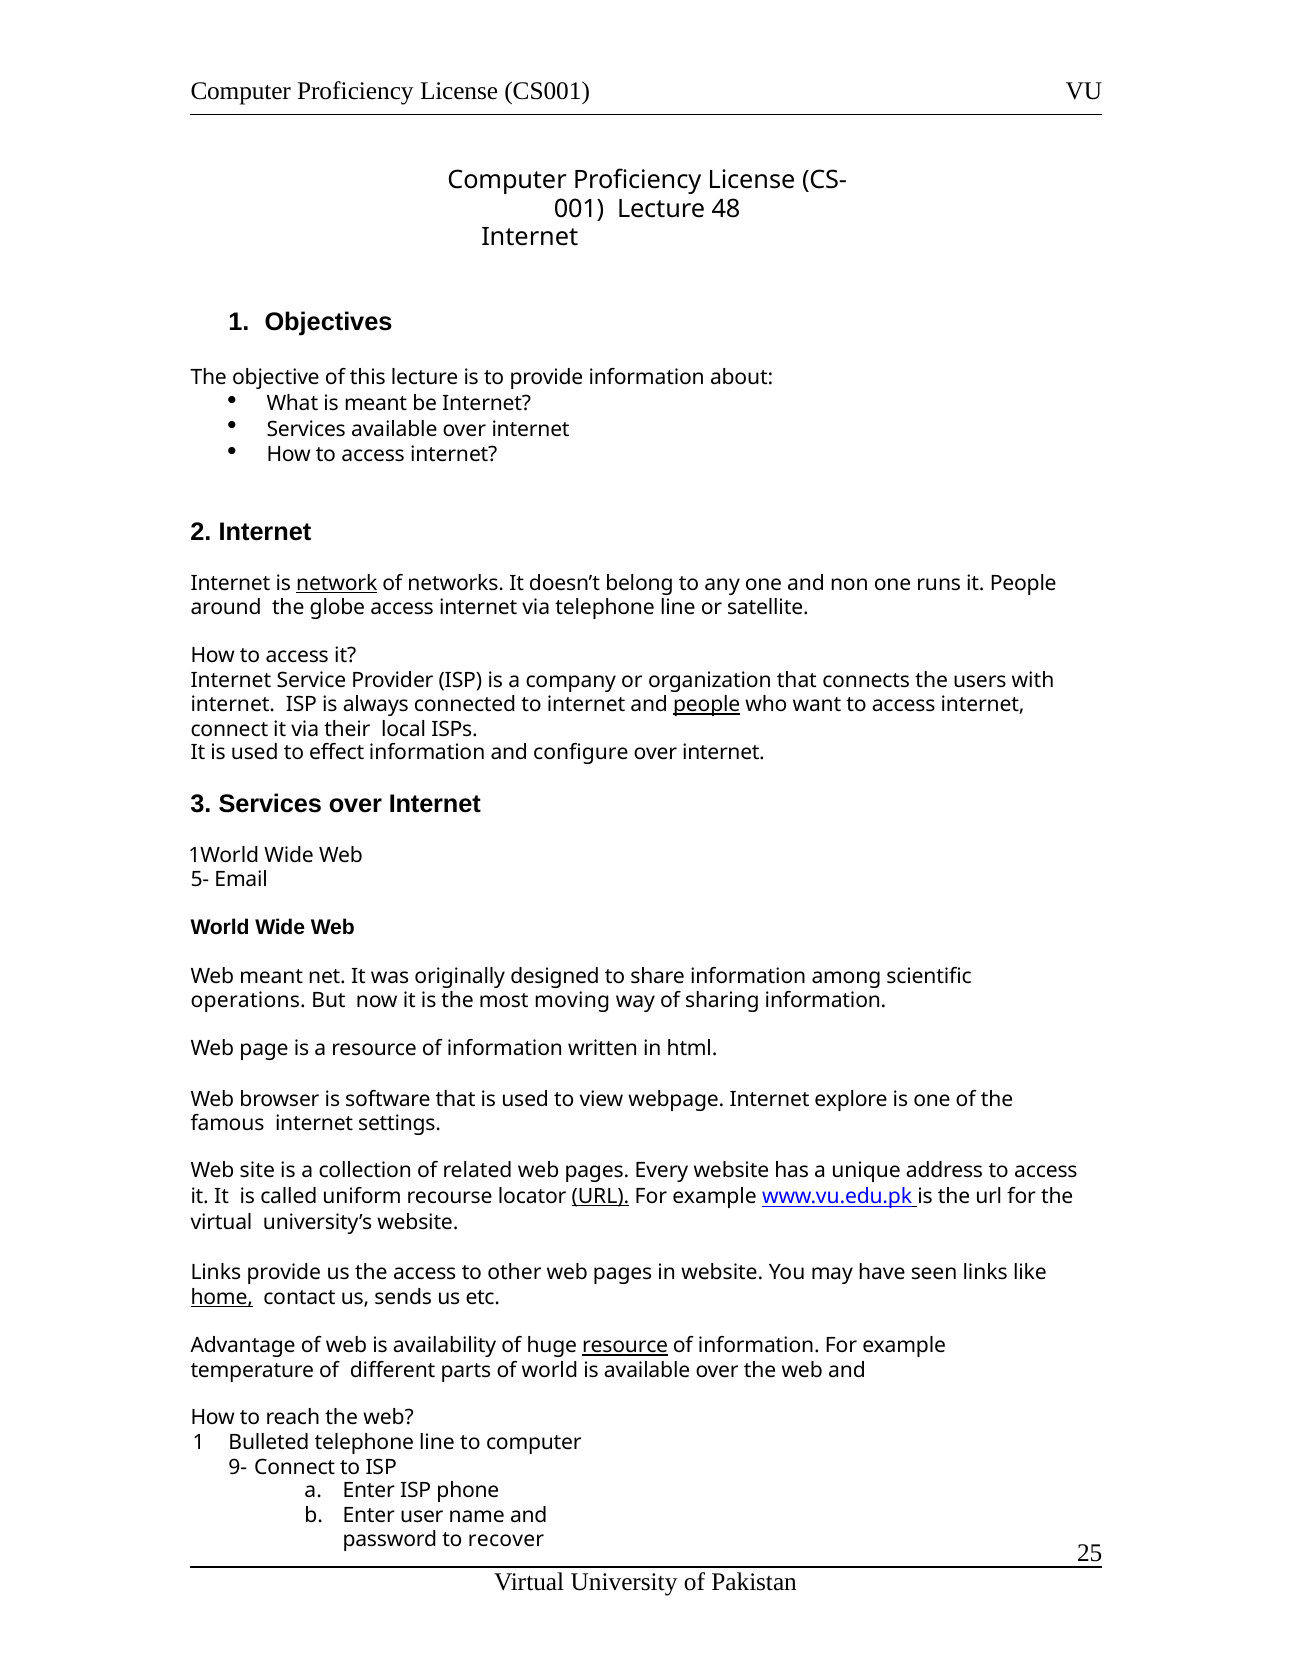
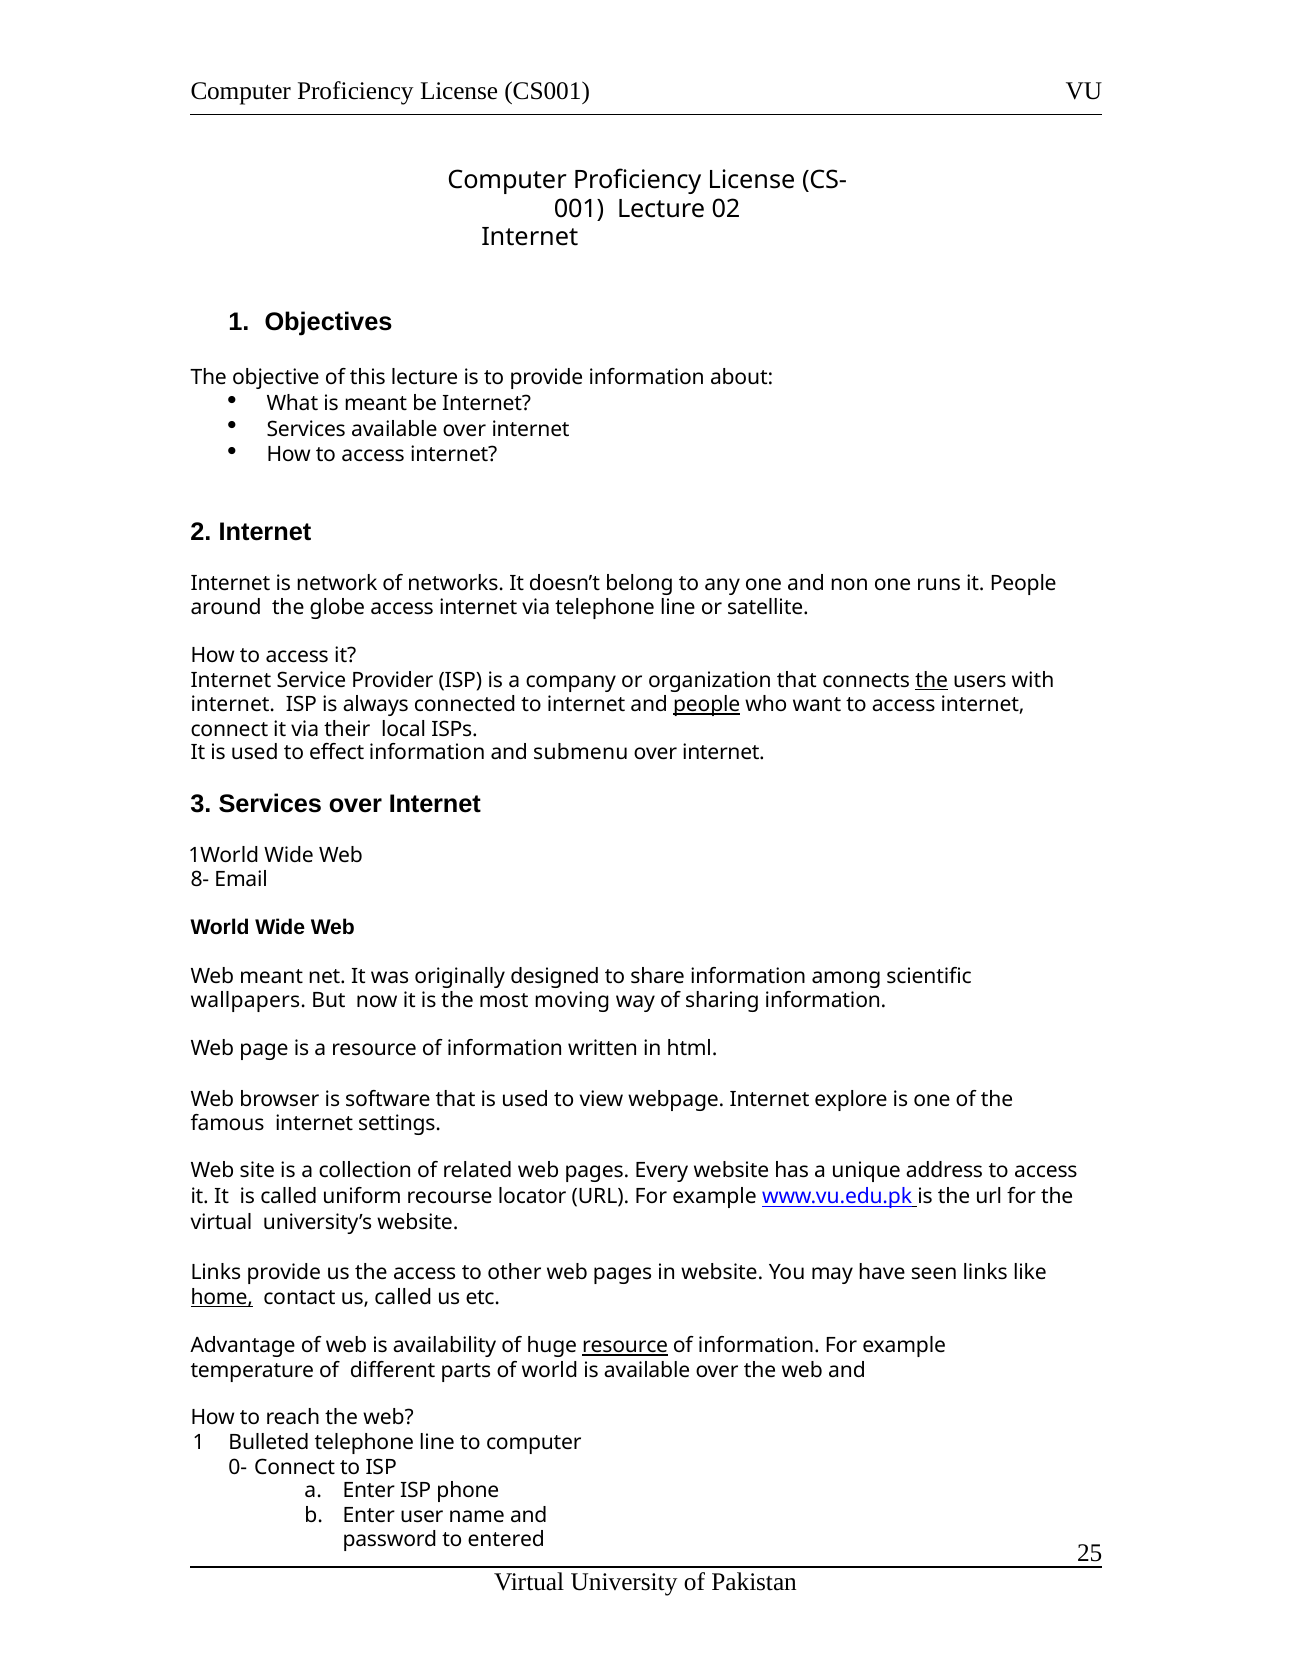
48: 48 -> 02 (726, 209)
network underline: present -> none (337, 583)
the underline: none -> present (932, 681)
configure: configure -> submenu (581, 753)
5-: 5- -> 8- (200, 880)
operations: operations -> wallpapers (248, 1001)
URL underline: present -> none (600, 1197)
us sends: sends -> called (403, 1298)
9-: 9- -> 0- (238, 1467)
recover: recover -> entered (506, 1540)
